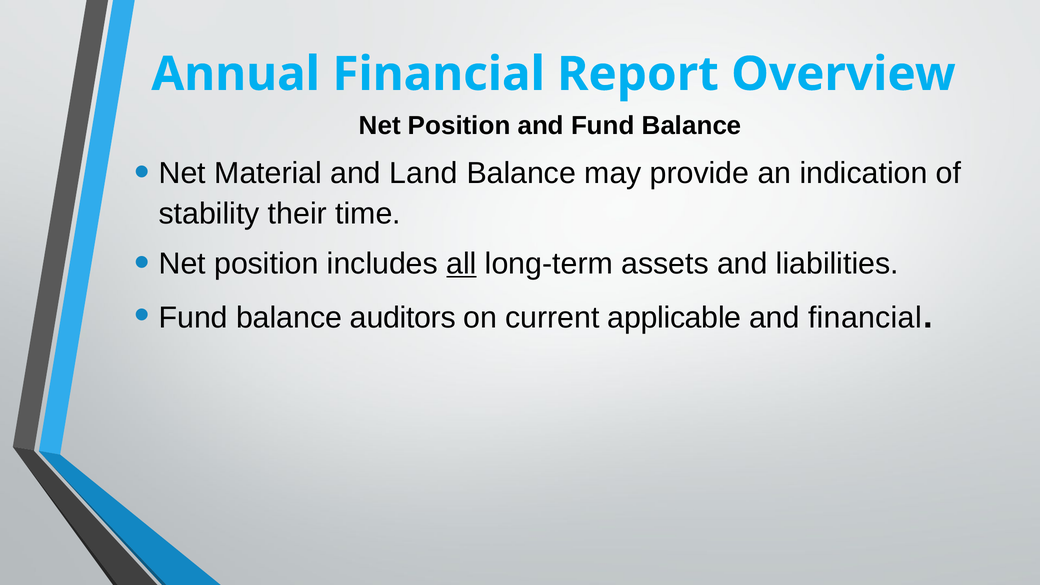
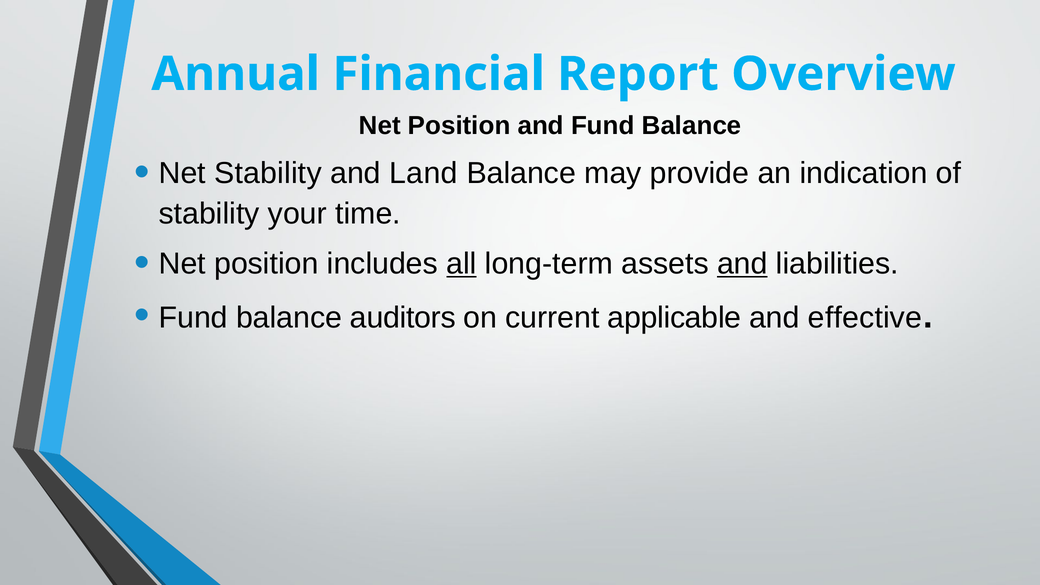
Net Material: Material -> Stability (268, 173)
their: their -> your (297, 214)
and underline: none -> present (742, 264)
and financial: financial -> effective (865, 318)
